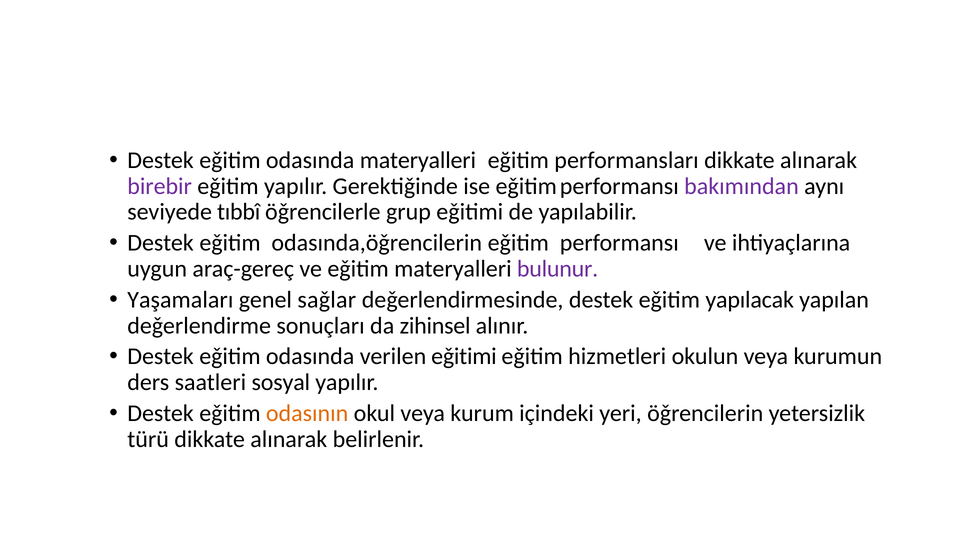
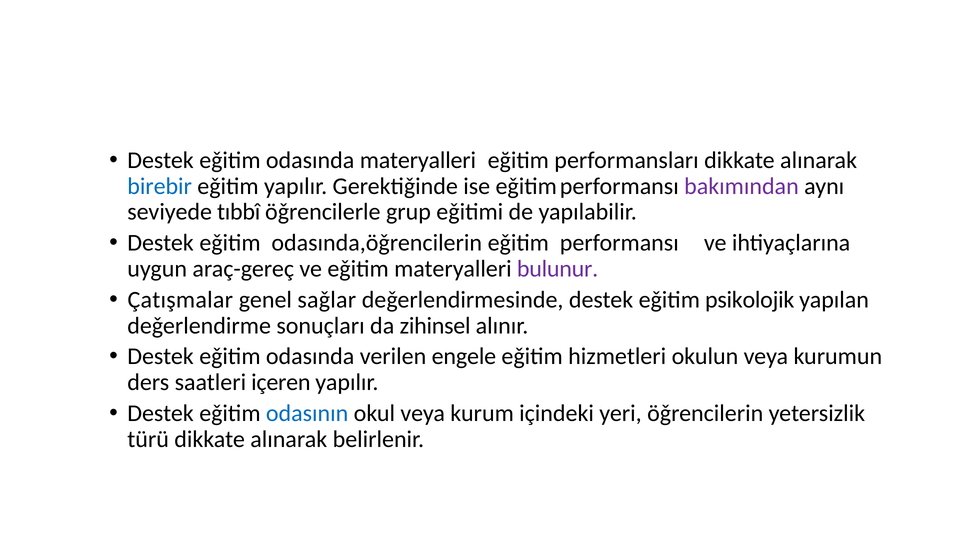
birebir colour: purple -> blue (160, 186)
Yaşamaları: Yaşamaları -> Çatışmalar (180, 300)
yapılacak: yapılacak -> psikolojik (750, 300)
verilen eǧitimi: eǧitimi -> engele (464, 357)
sosyal: sosyal -> içeren (281, 383)
odasının colour: orange -> blue (307, 414)
